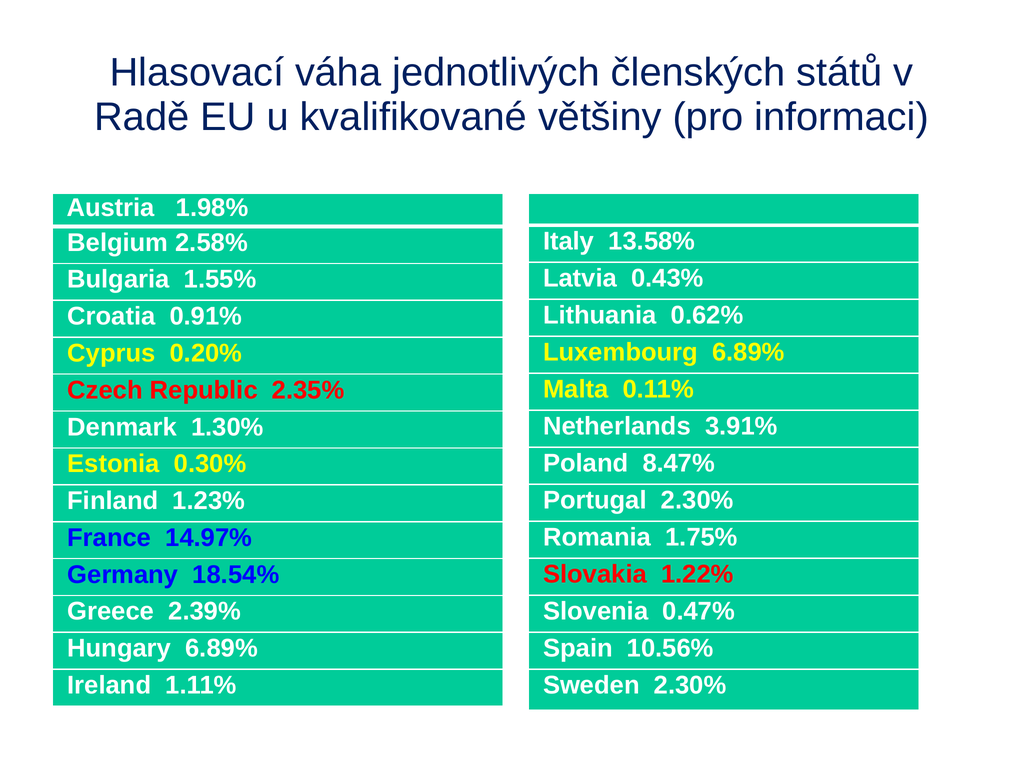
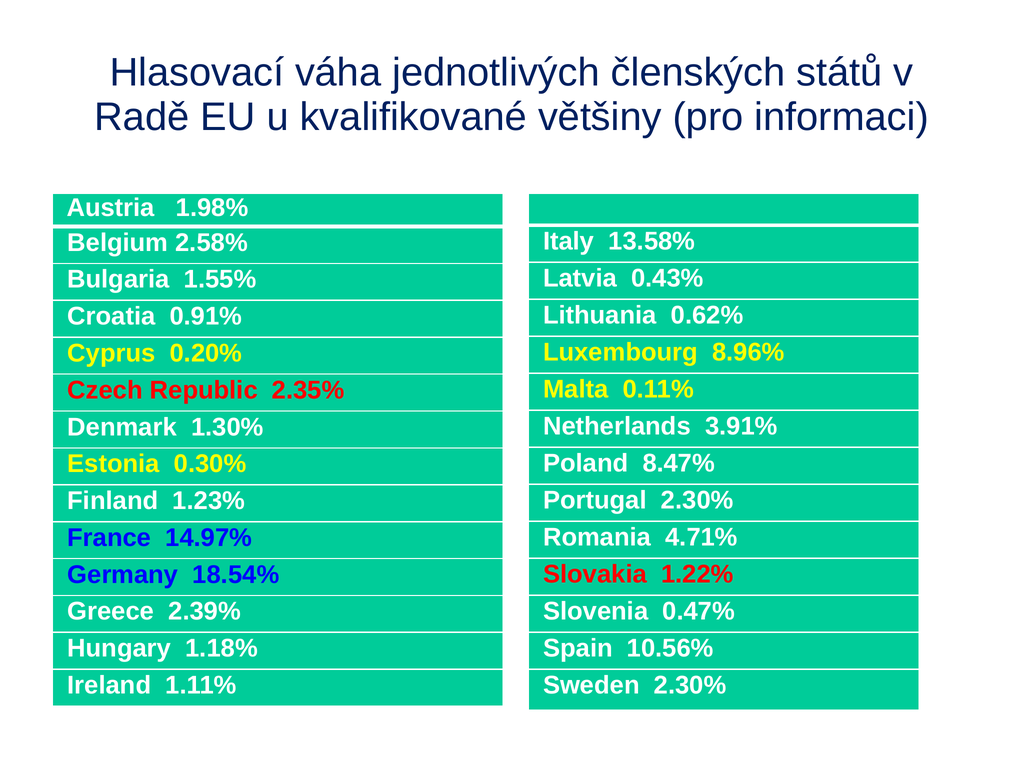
Luxembourg 6.89%: 6.89% -> 8.96% (748, 352)
1.75%: 1.75% -> 4.71% (701, 537)
Hungary 6.89%: 6.89% -> 1.18% (221, 648)
